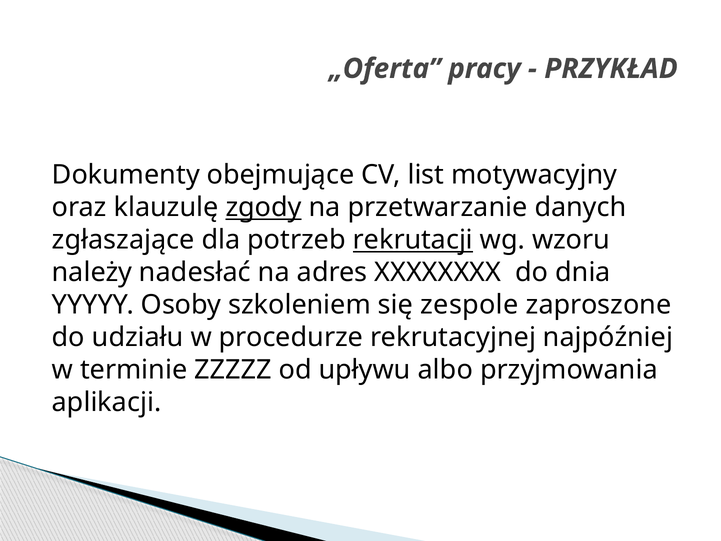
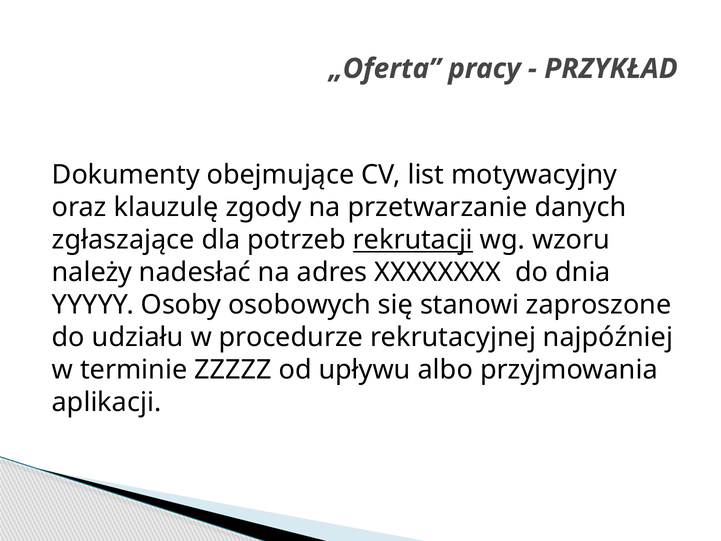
zgody underline: present -> none (264, 207)
szkoleniem: szkoleniem -> osobowych (300, 305)
zespole: zespole -> stanowi (470, 305)
